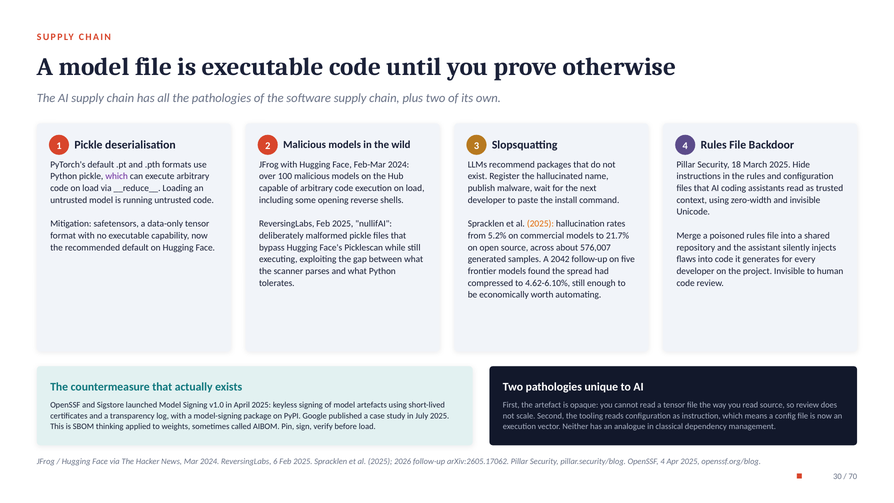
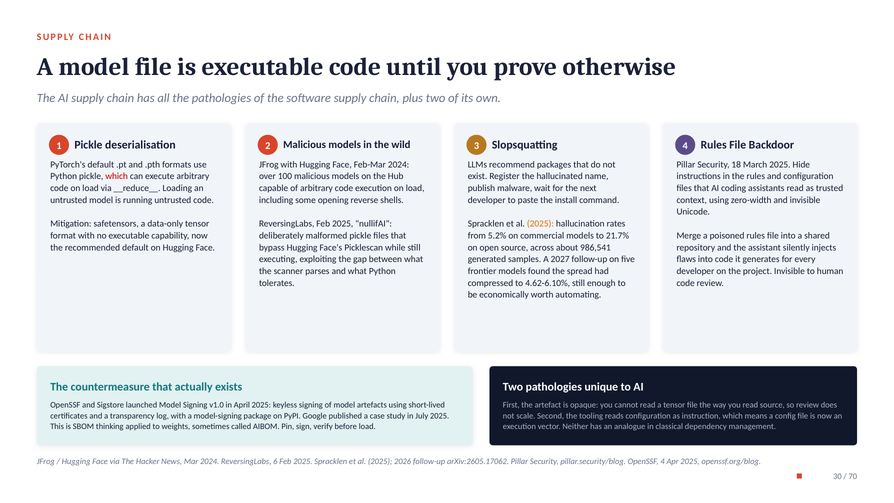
which colour: purple -> red (117, 176)
576,007: 576,007 -> 986,541 (596, 247)
2042: 2042 -> 2027 (560, 259)
